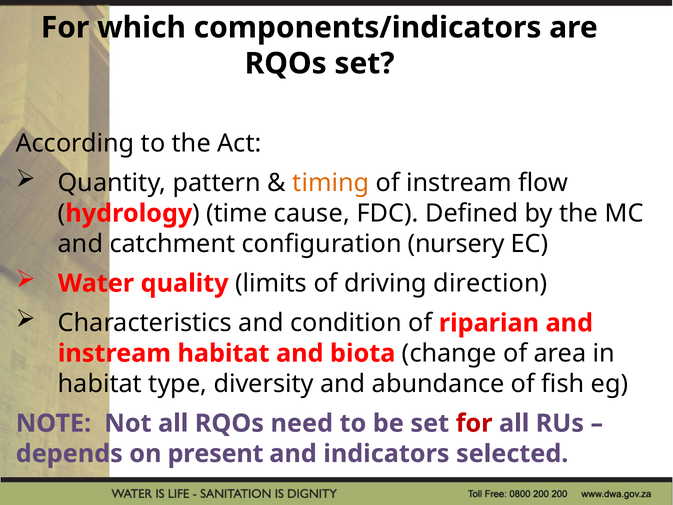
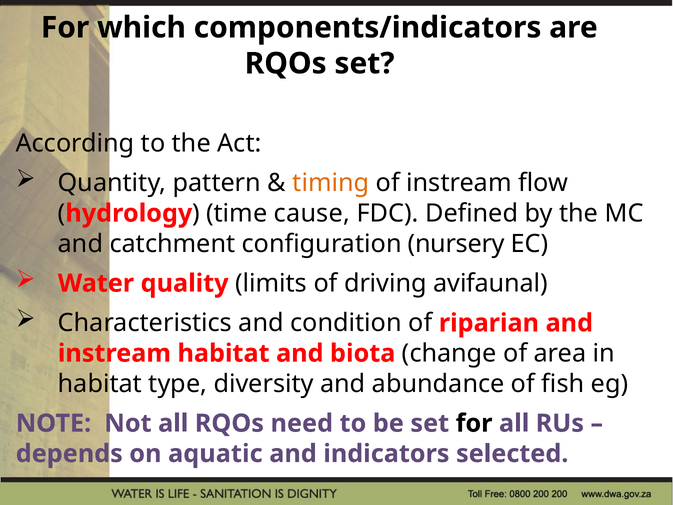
direction: direction -> avifaunal (491, 283)
for colour: red -> black (474, 423)
present: present -> aquatic (215, 453)
